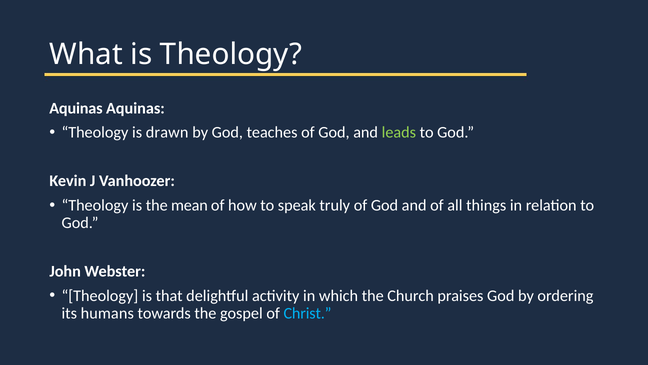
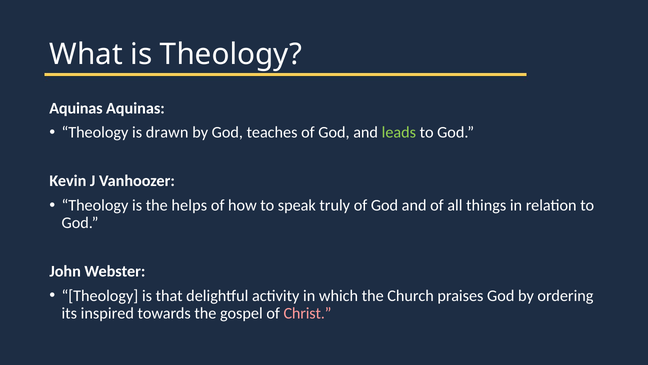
mean: mean -> helps (189, 205)
humans: humans -> inspired (107, 313)
Christ colour: light blue -> pink (308, 313)
